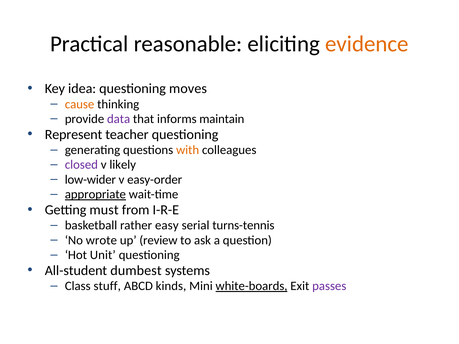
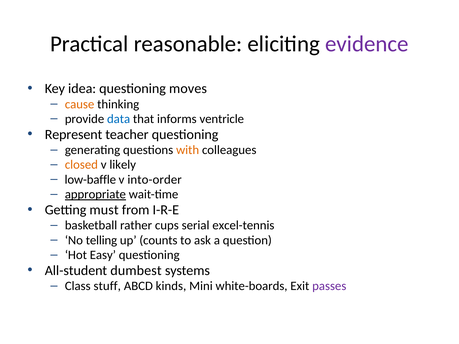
evidence colour: orange -> purple (367, 44)
data colour: purple -> blue (119, 119)
maintain: maintain -> ventricle (222, 119)
closed colour: purple -> orange (81, 165)
low-wider: low-wider -> low-baffle (90, 180)
easy-order: easy-order -> into-order (155, 180)
easy: easy -> cups (167, 226)
turns-tennis: turns-tennis -> excel-tennis (243, 226)
wrote: wrote -> telling (101, 240)
review: review -> counts (158, 240)
Unit: Unit -> Easy (103, 255)
white-boards underline: present -> none (252, 286)
